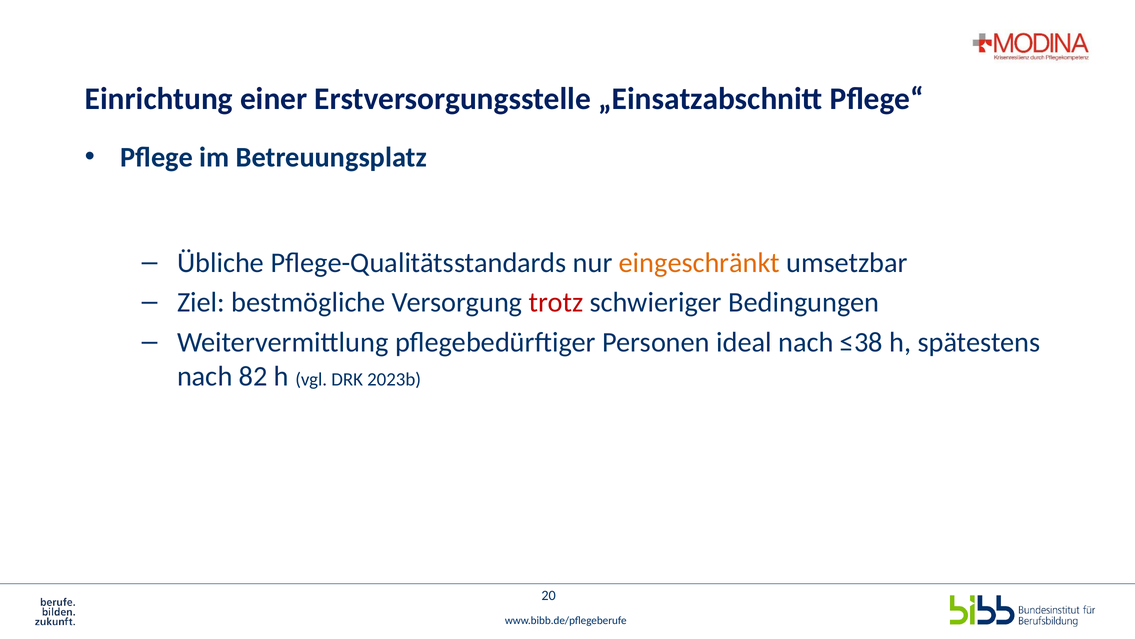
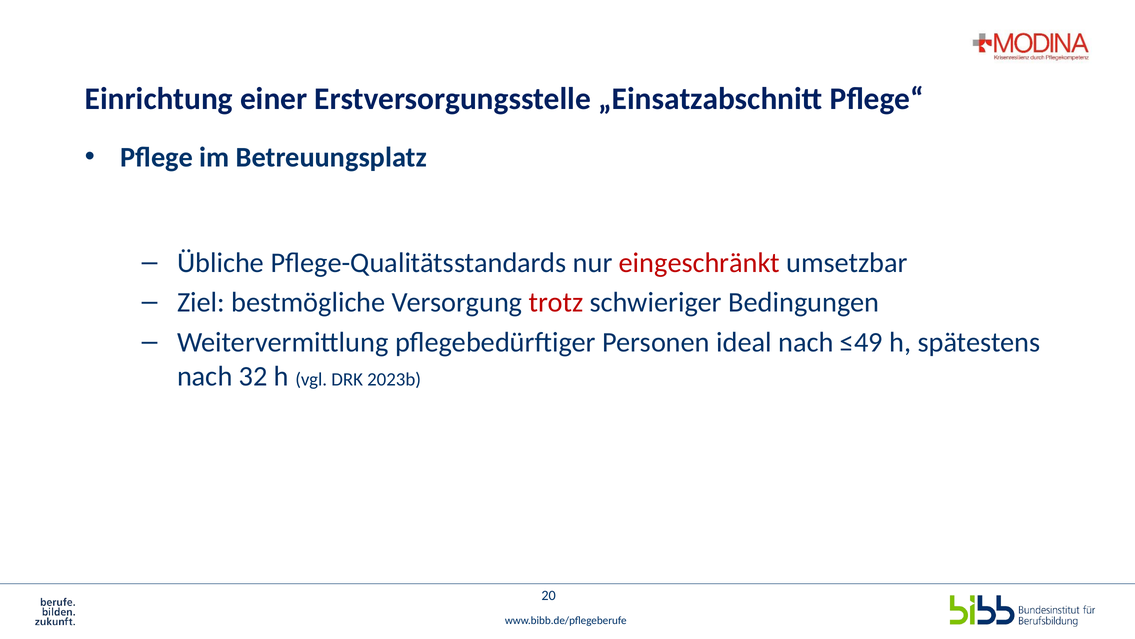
eingeschränkt colour: orange -> red (699, 263)
≤38: ≤38 -> ≤49 (861, 342)
82: 82 -> 32 (253, 376)
